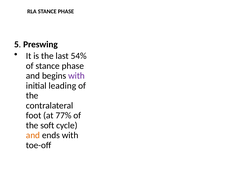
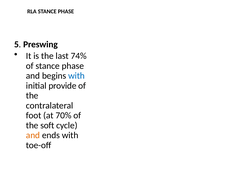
54%: 54% -> 74% (79, 56)
with colour: purple -> blue (77, 76)
leading: leading -> provide (62, 86)
77%: 77% -> 70% (63, 115)
